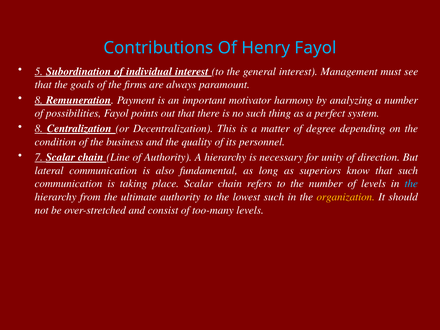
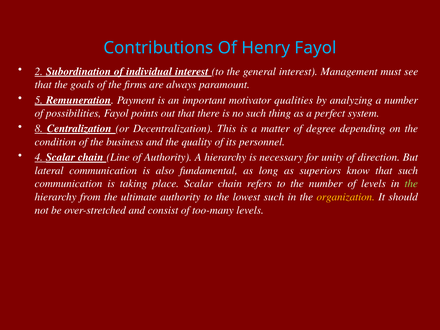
5: 5 -> 2 (39, 71)
8: 8 -> 5 (39, 100)
harmony: harmony -> qualities (294, 100)
7: 7 -> 4 (39, 157)
the colour: light blue -> light green (411, 184)
